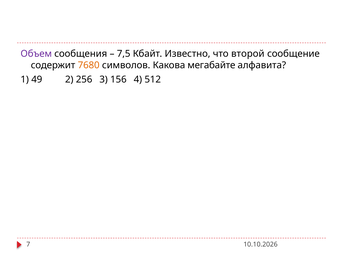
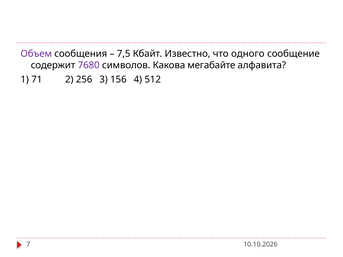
второй: второй -> одного (248, 54)
7680 colour: orange -> purple (89, 65)
49: 49 -> 71 (37, 80)
